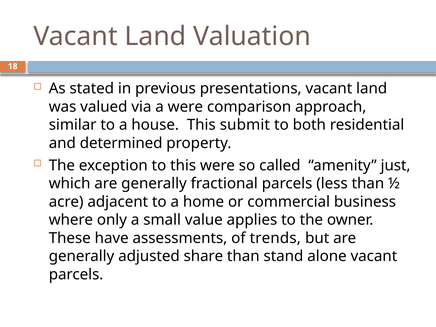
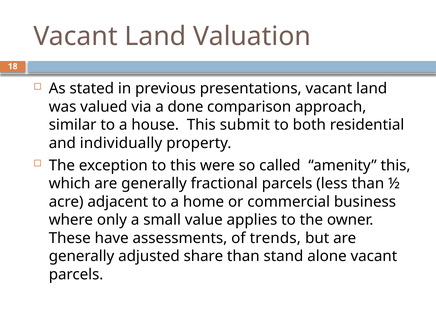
a were: were -> done (185, 107)
determined: determined -> individually (121, 143)
amenity just: just -> this (396, 165)
